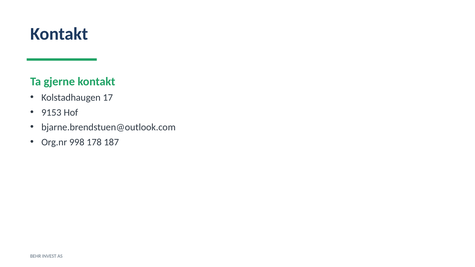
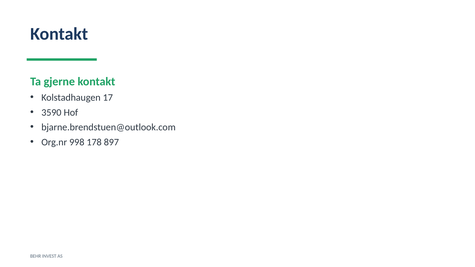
9153: 9153 -> 3590 (51, 113)
187: 187 -> 897 (111, 142)
